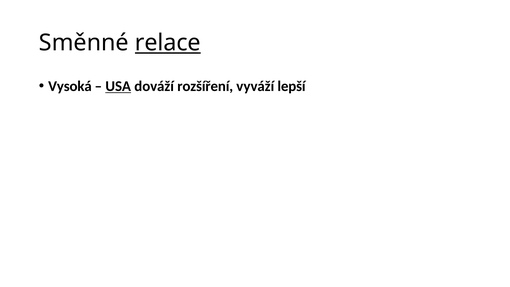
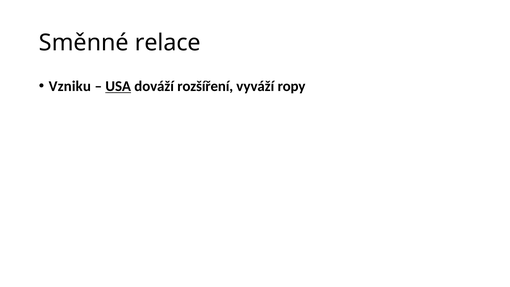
relace underline: present -> none (168, 43)
Vysoká: Vysoká -> Vzniku (70, 86)
lepší: lepší -> ropy (292, 86)
